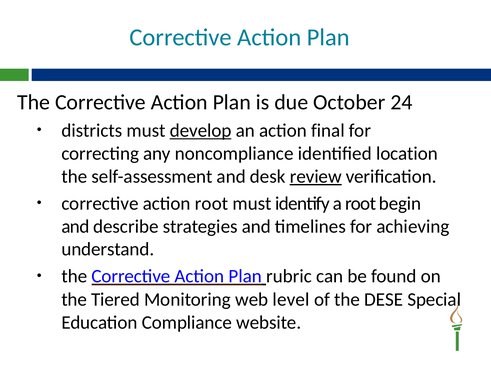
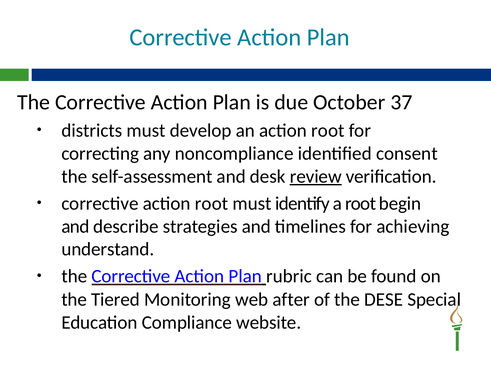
24: 24 -> 37 (401, 102)
develop underline: present -> none (201, 131)
an action final: final -> root (328, 131)
location: location -> consent (407, 154)
level: level -> after (291, 300)
